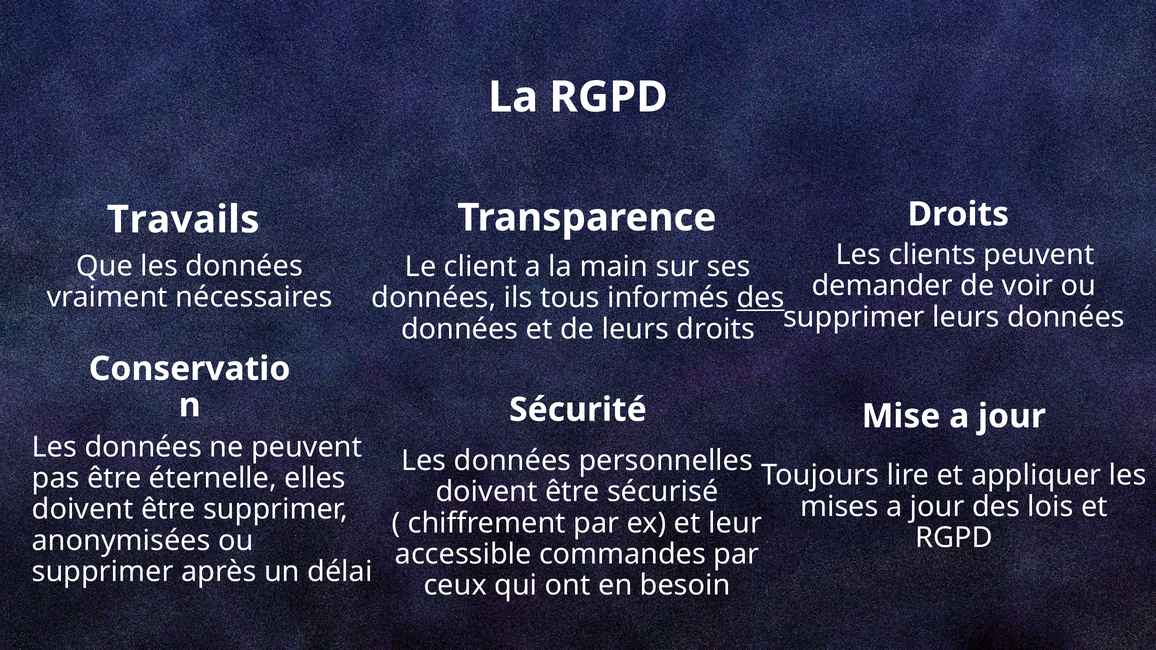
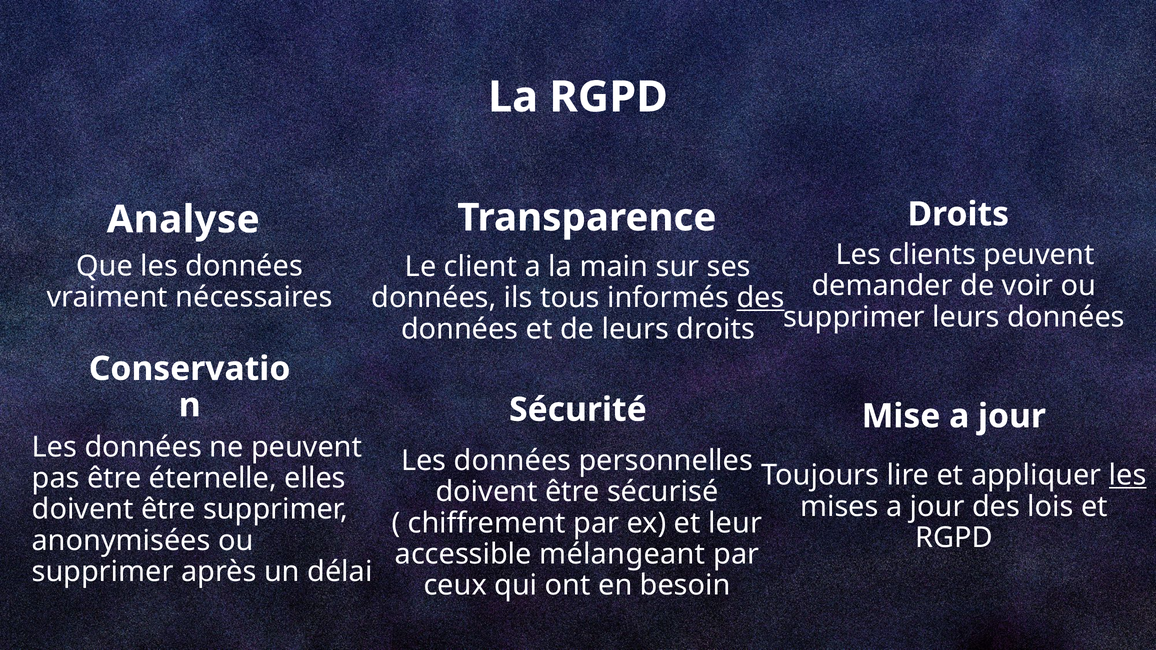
Travails: Travails -> Analyse (183, 220)
les underline: none -> present (1128, 476)
commandes: commandes -> mélangeant (622, 554)
